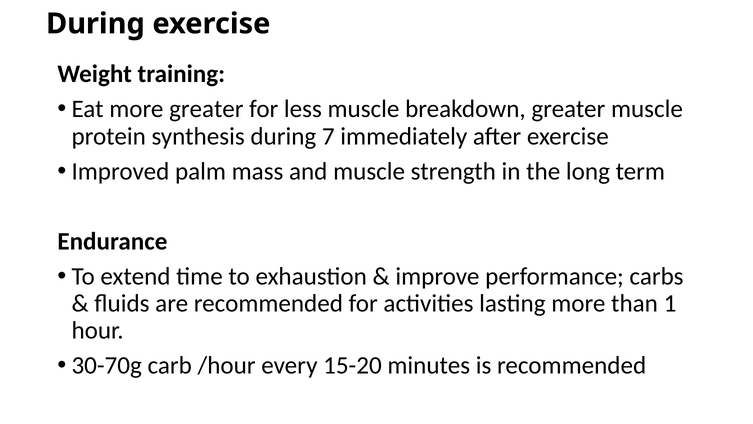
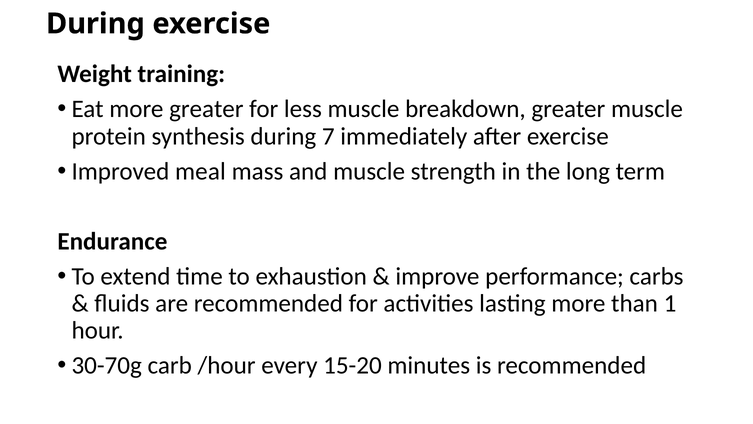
palm: palm -> meal (200, 171)
